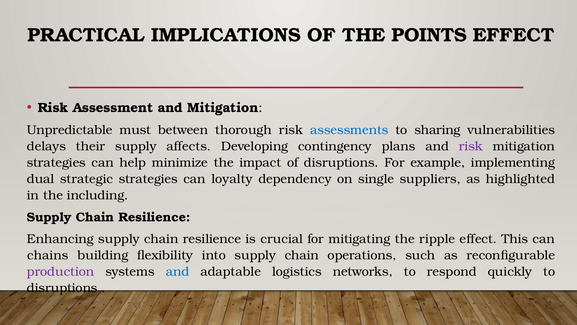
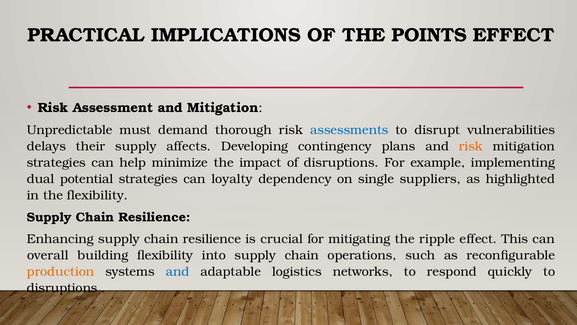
between: between -> demand (183, 130)
sharing: sharing -> disrupt (437, 130)
risk colour: purple -> orange (471, 146)
strategic: strategic -> potential (87, 179)
the including: including -> flexibility (97, 195)
chains: chains -> overall (48, 255)
production colour: purple -> orange (61, 271)
